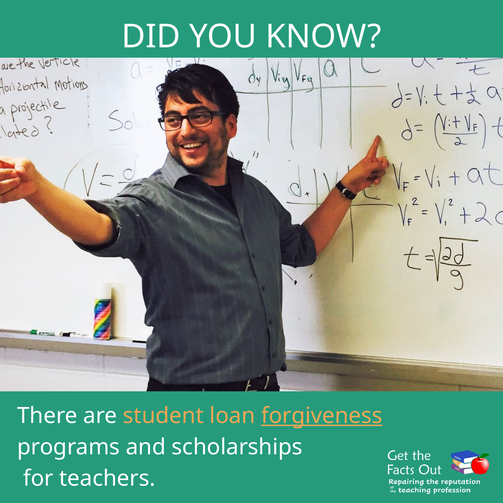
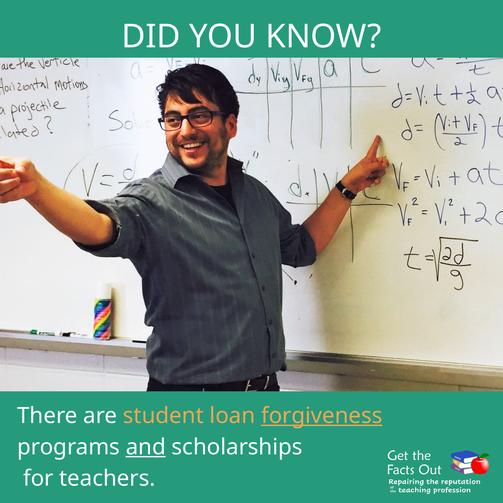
and underline: none -> present (146, 447)
